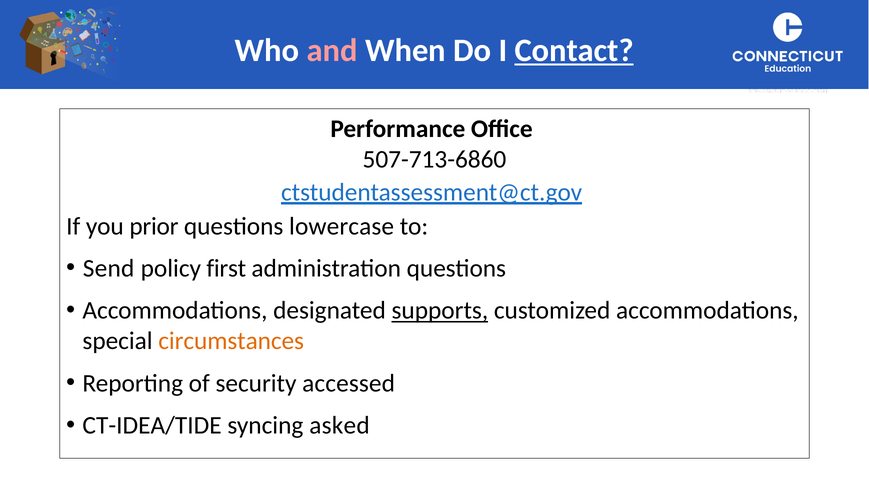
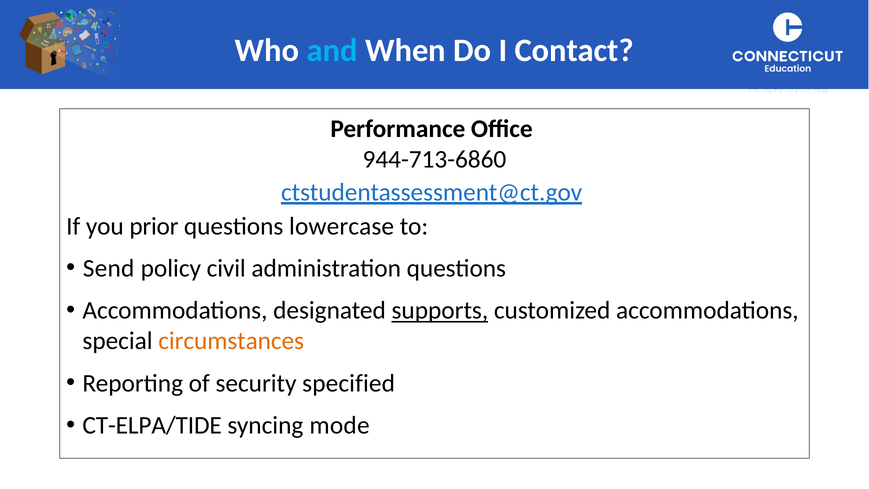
and colour: pink -> light blue (332, 50)
Contact underline: present -> none (574, 50)
507-713-6860: 507-713-6860 -> 944-713-6860 (434, 159)
first: first -> civil (226, 268)
accessed: accessed -> specified (349, 383)
CT-IDEA/TIDE: CT-IDEA/TIDE -> CT-ELPA/TIDE (152, 425)
asked: asked -> mode (340, 425)
